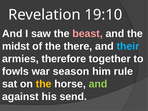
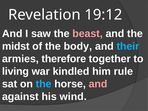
19:10: 19:10 -> 19:12 (103, 15)
there: there -> body (78, 46)
fowls: fowls -> living (15, 71)
season: season -> kindled (71, 71)
the colour: yellow -> light blue (44, 84)
and colour: light green -> pink (98, 84)
send: send -> wind (73, 97)
